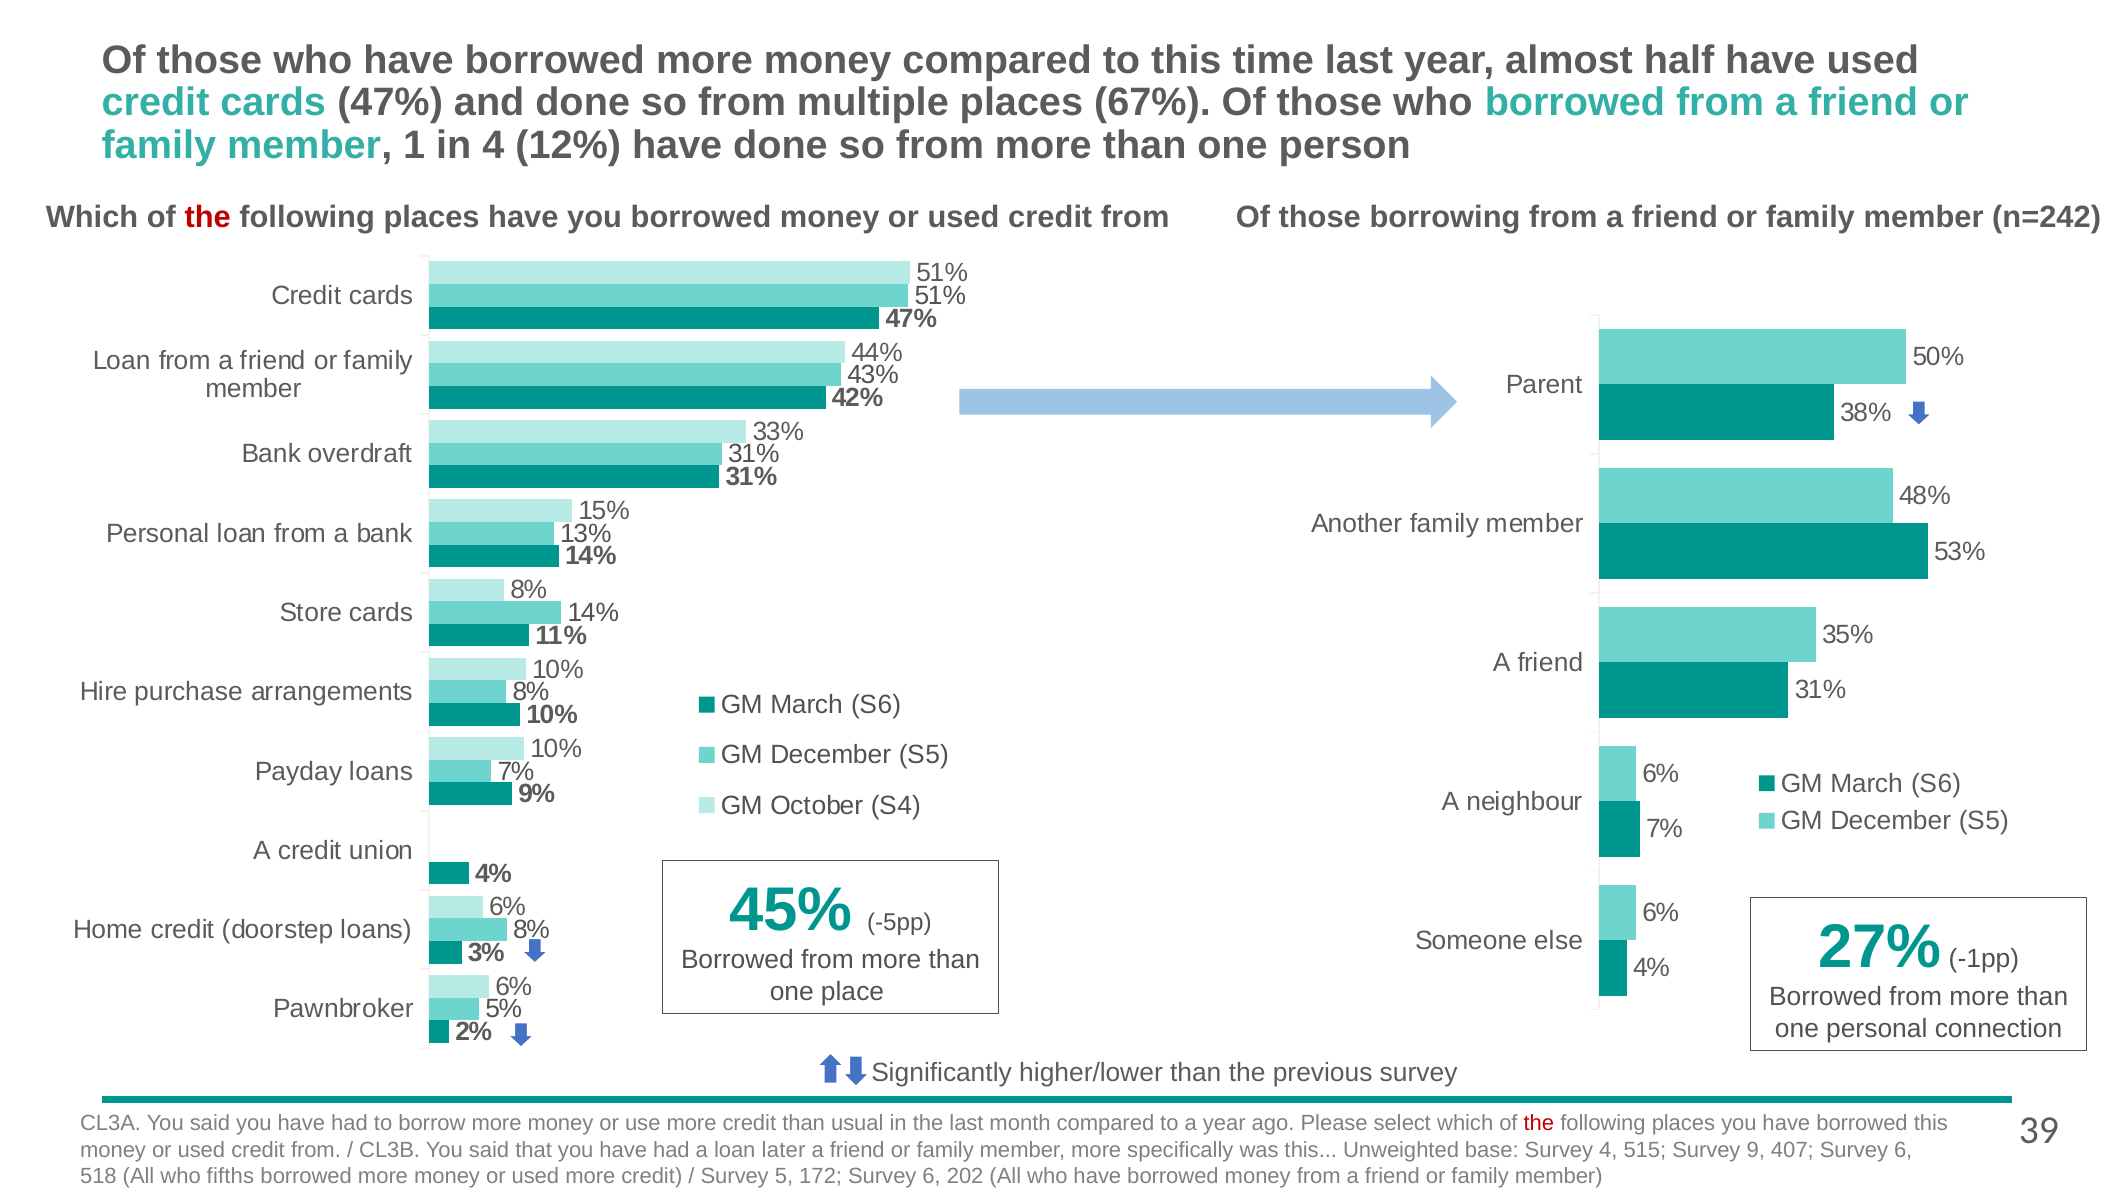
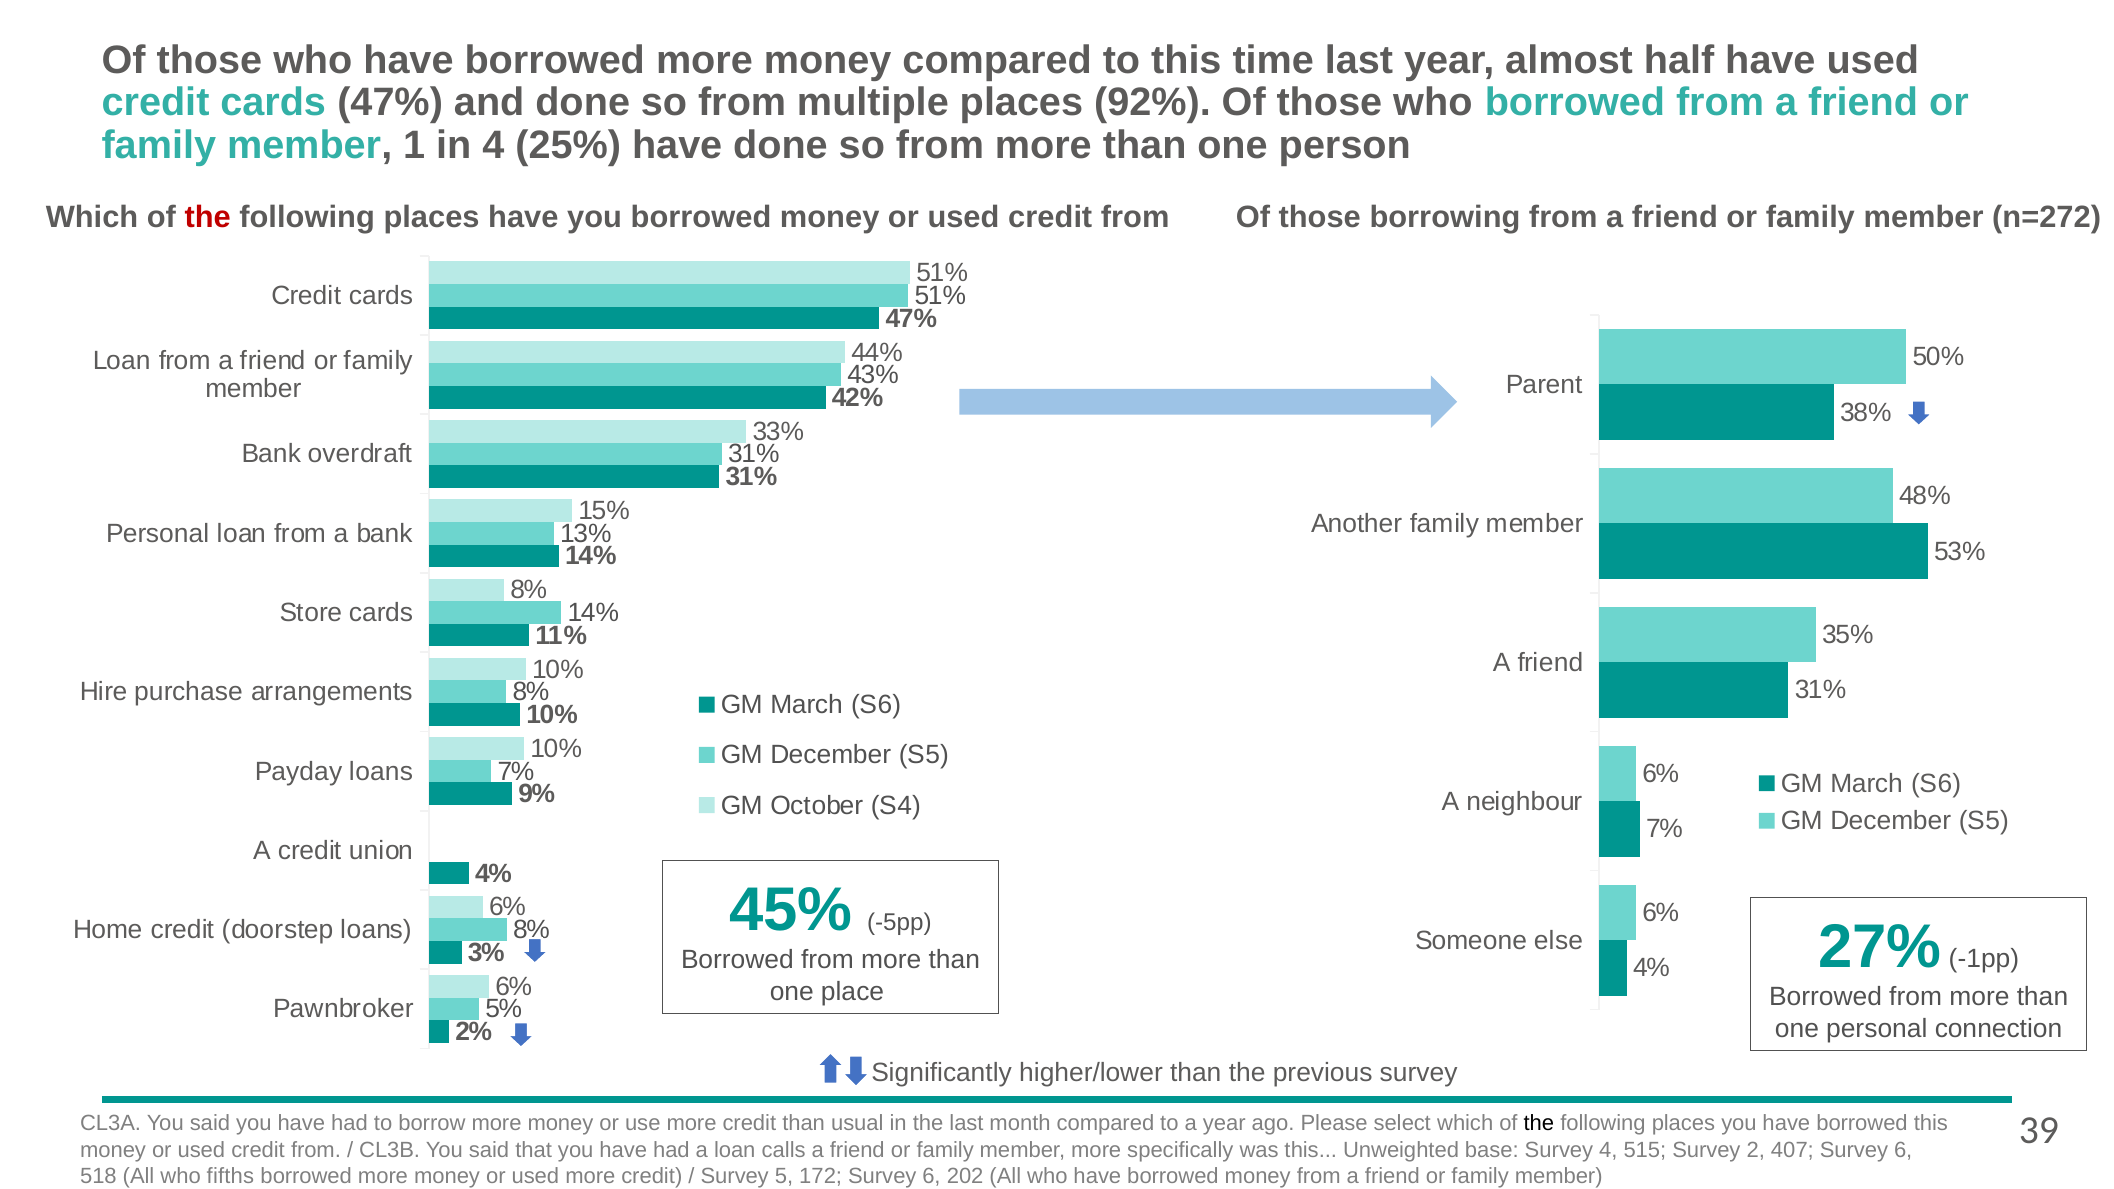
67%: 67% -> 92% (1152, 103)
12%: 12% -> 25% (568, 146)
n=242: n=242 -> n=272 (2047, 217)
the colour: red -> black (1539, 1124)
later: later -> calls (784, 1150)
9: 9 -> 2 (1756, 1150)
